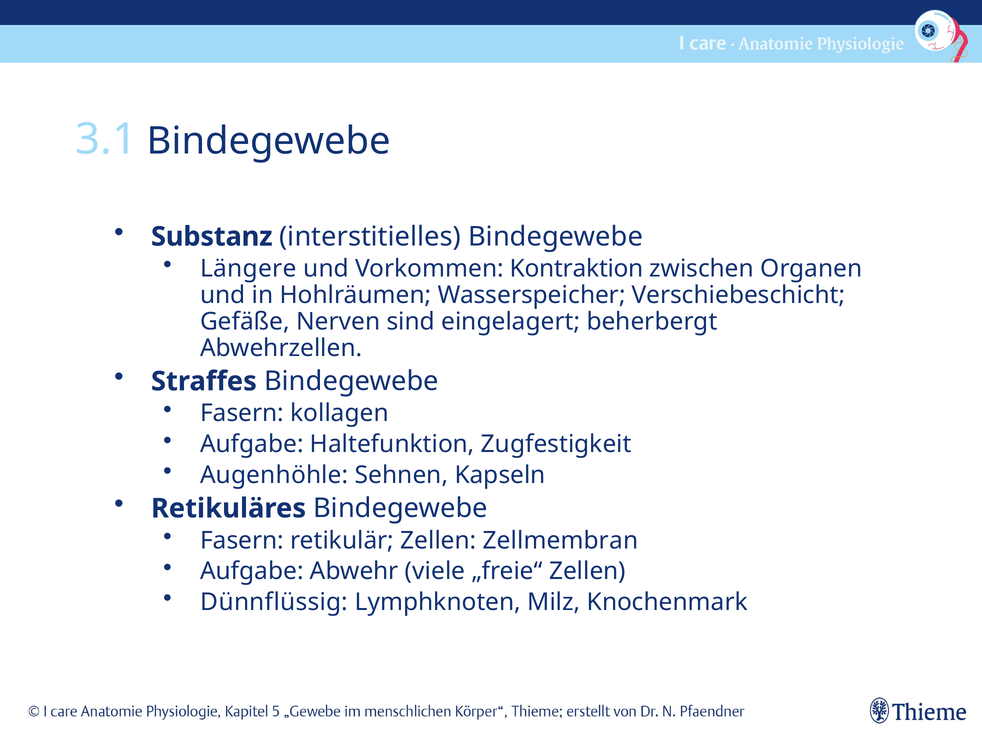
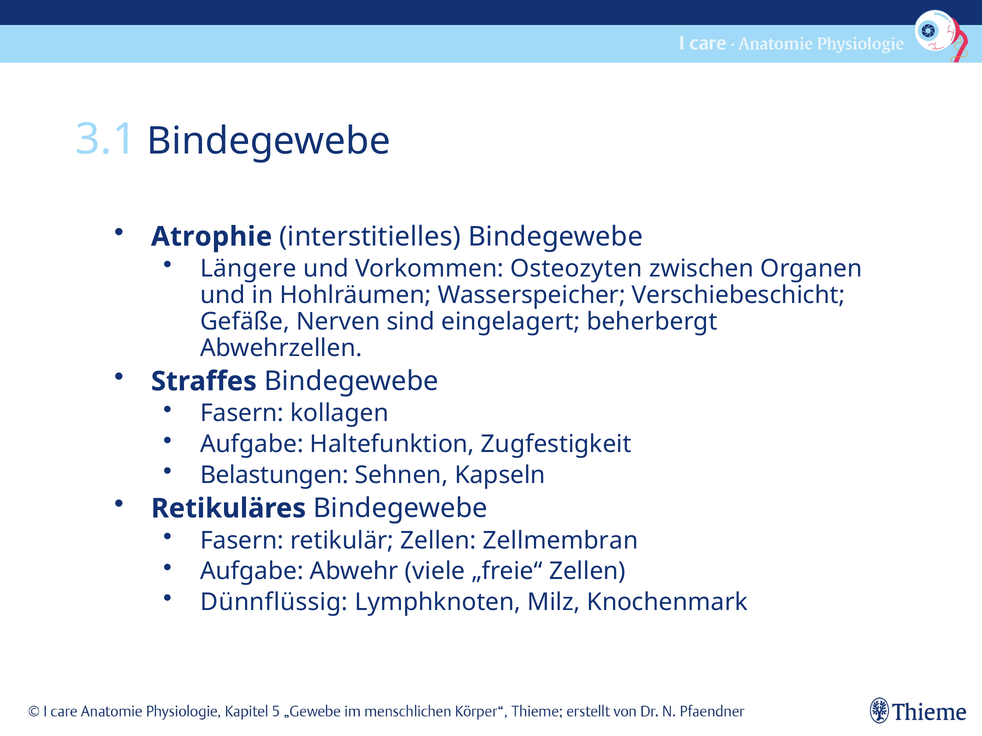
Substanz: Substanz -> Atrophie (212, 237)
Kontraktion: Kontraktion -> Osteozyten (576, 269)
Augenhöhle: Augenhöhle -> Belastungen (274, 476)
